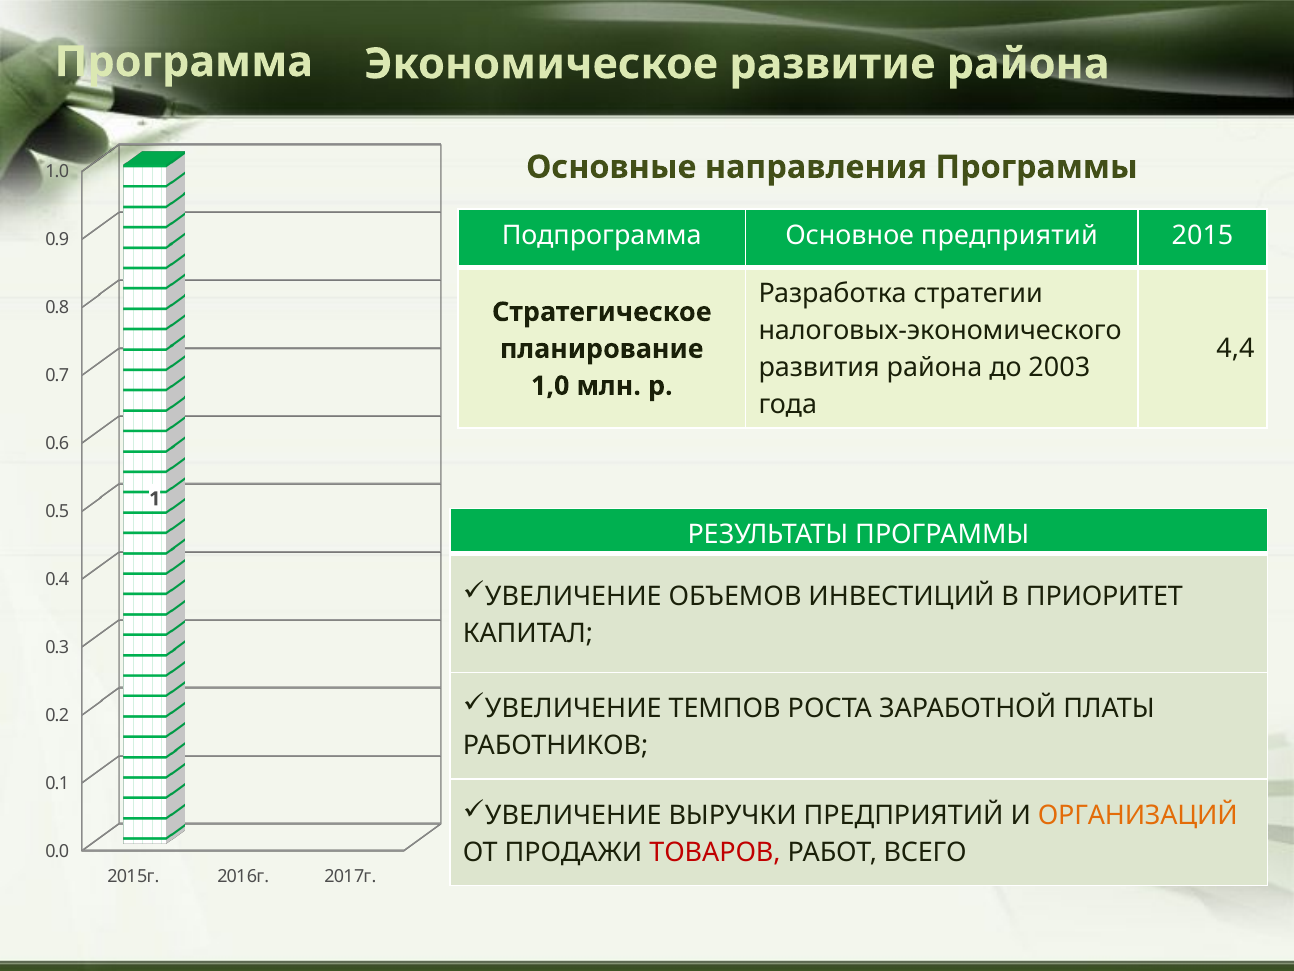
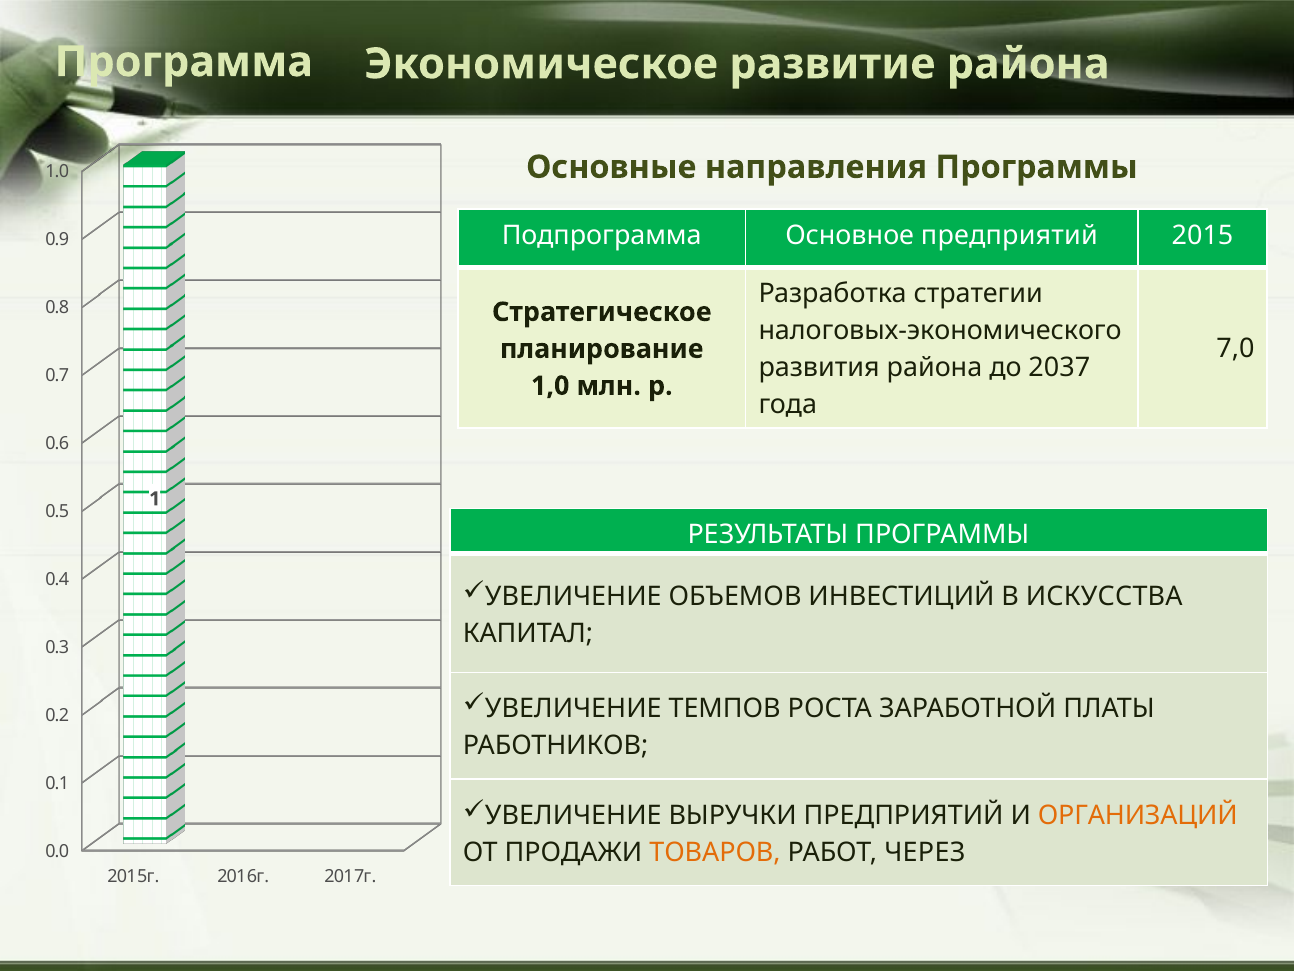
4,4: 4,4 -> 7,0 (1235, 349)
2003: 2003 -> 2037 (1059, 367)
ПРИОРИТЕТ: ПРИОРИТЕТ -> ИСКУССТВА (1104, 596)
ТОВАРОВ colour: red -> orange (715, 852)
ВСЕГО: ВСЕГО -> ЧЕРЕЗ (925, 852)
